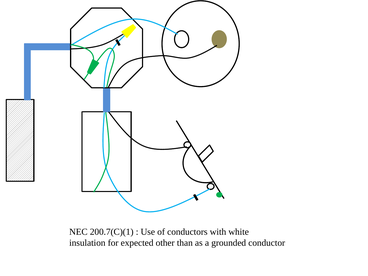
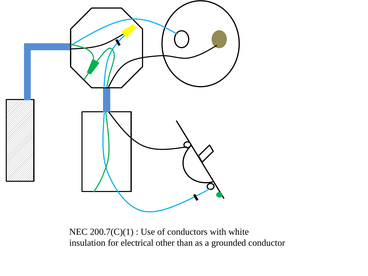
expected: expected -> electrical (137, 243)
